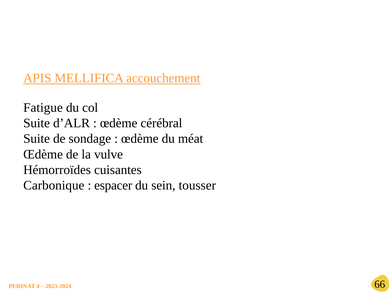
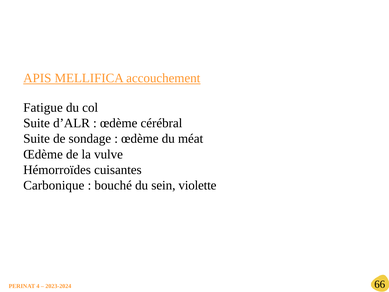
espacer: espacer -> bouché (113, 185)
tousser: tousser -> violette (197, 185)
